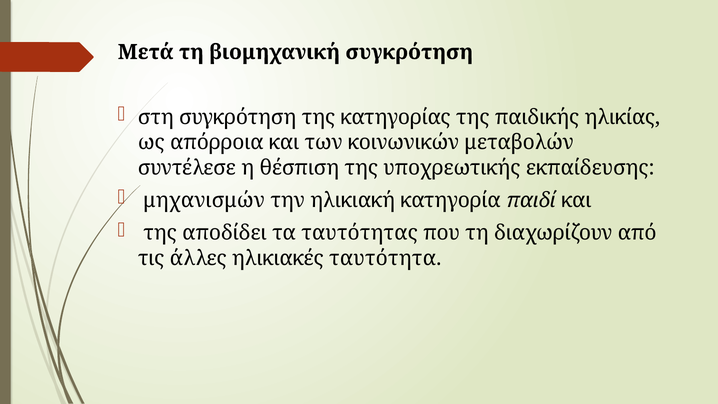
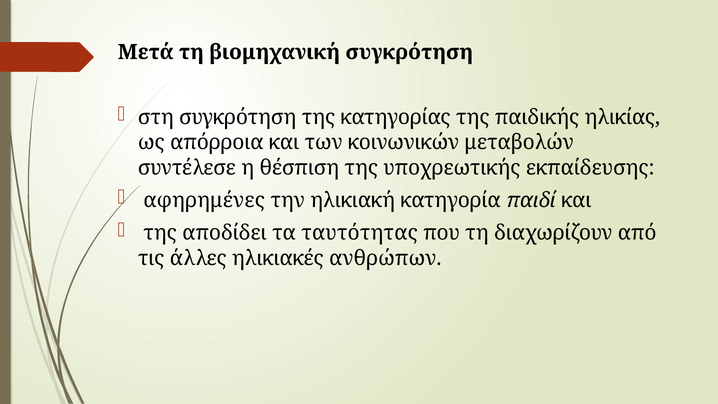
μηχανισμών: μηχανισμών -> αφηρημένες (204, 200)
ταυτότητα: ταυτότητα -> ανθρώπων (385, 258)
